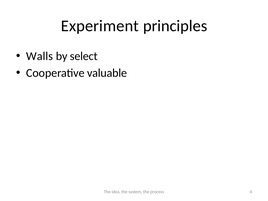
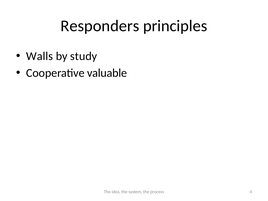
Experiment: Experiment -> Responders (100, 26)
select: select -> study (84, 56)
